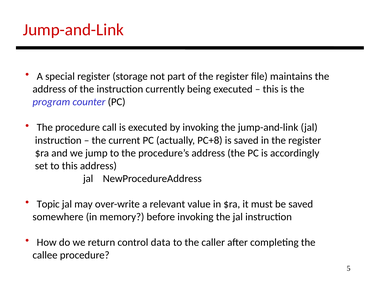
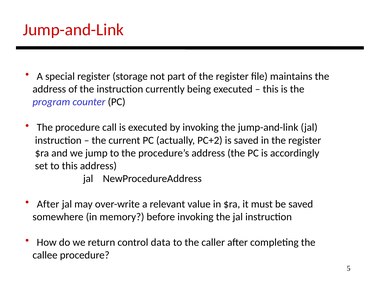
PC+8: PC+8 -> PC+2 (210, 140)
Topic: Topic -> After (48, 204)
